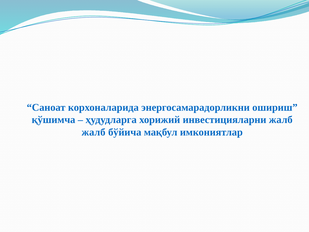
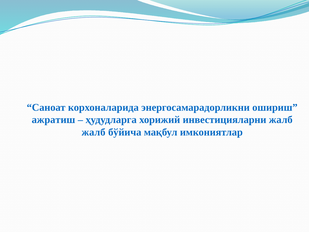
қўшимча: қўшимча -> ажратиш (53, 120)
